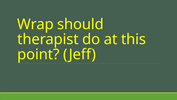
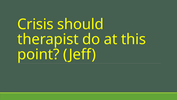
Wrap: Wrap -> Crisis (35, 24)
